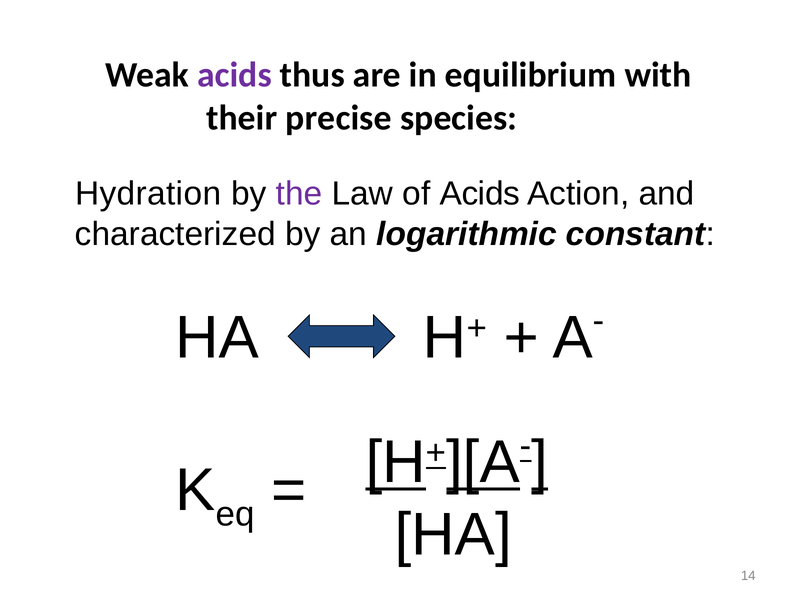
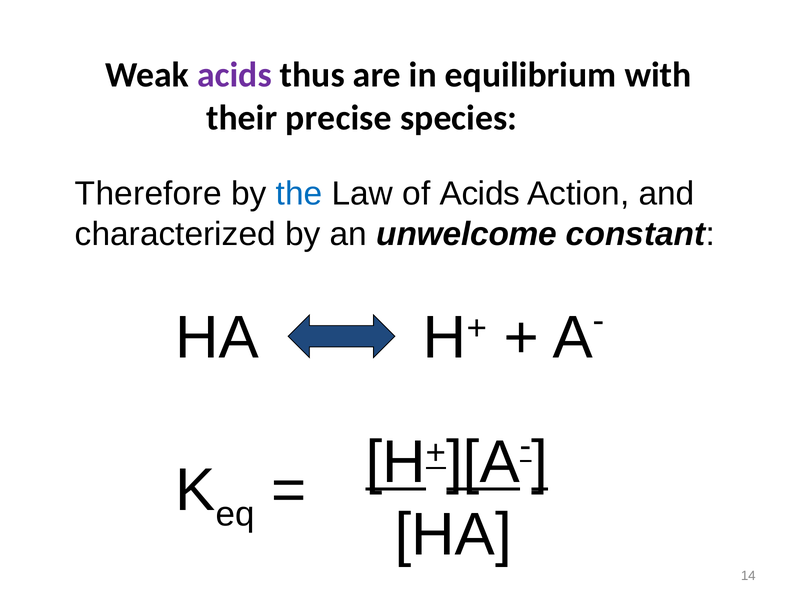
Hydration: Hydration -> Therefore (148, 194)
the colour: purple -> blue (299, 194)
logarithmic: logarithmic -> unwelcome (467, 234)
